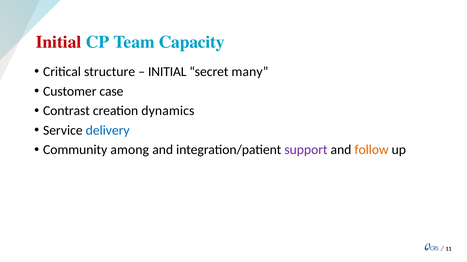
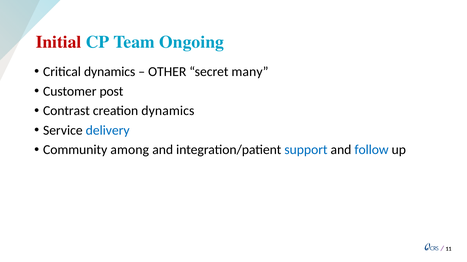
Capacity: Capacity -> Ongoing (192, 42)
Critical structure: structure -> dynamics (110, 72)
INITIAL: INITIAL -> OTHER (167, 72)
case: case -> post (111, 91)
support colour: purple -> blue (306, 150)
follow colour: orange -> blue (372, 150)
